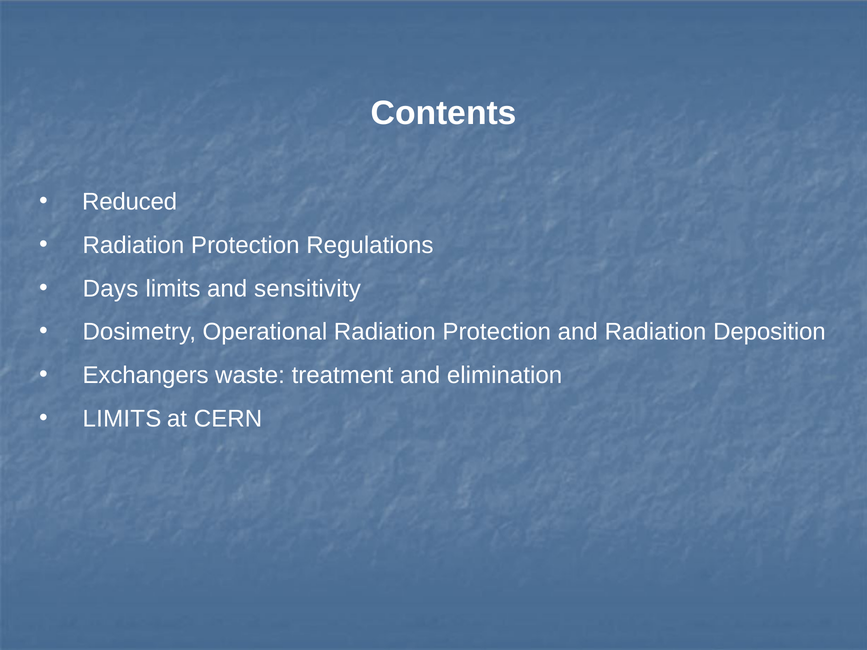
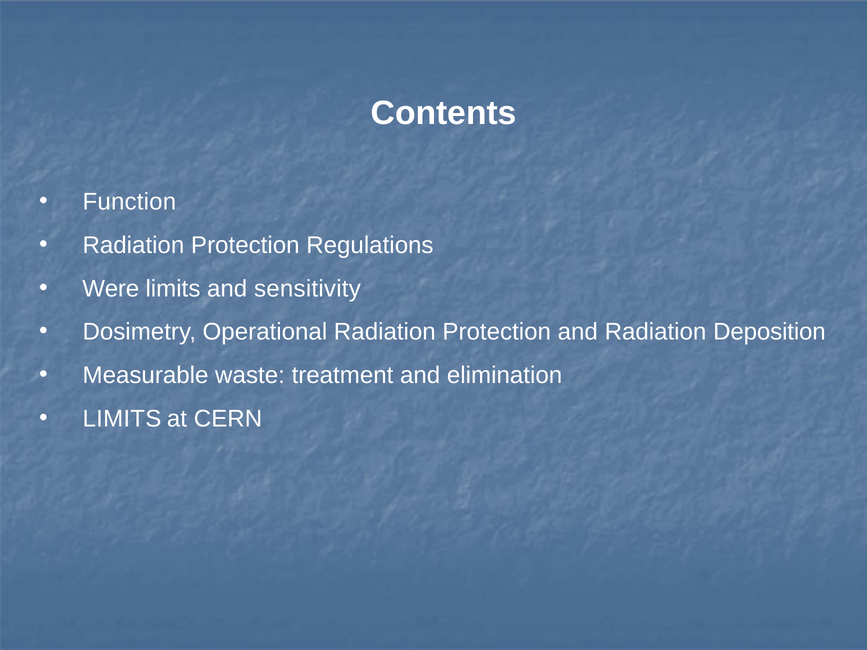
Reduced: Reduced -> Function (129, 202)
Days: Days -> Were (111, 289)
Exchangers: Exchangers -> Measurable (146, 375)
